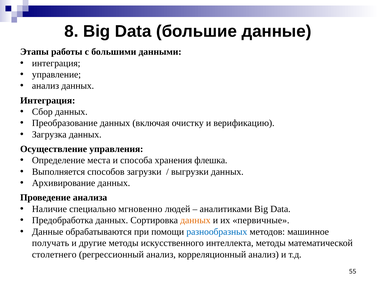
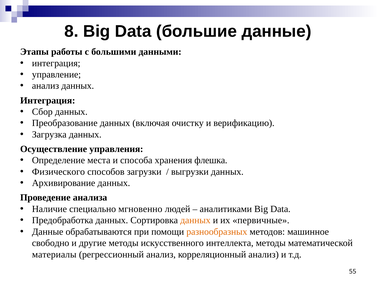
Выполняется: Выполняется -> Физического (58, 172)
разнообразных colour: blue -> orange (217, 232)
получать: получать -> свободно (51, 243)
столетнего: столетнего -> материалы (54, 255)
